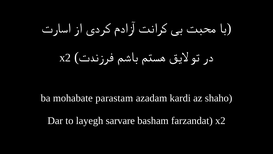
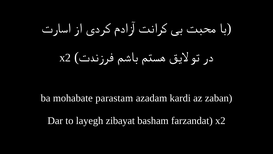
shaho: shaho -> zaban (217, 98)
sarvare: sarvare -> zibayat (120, 120)
